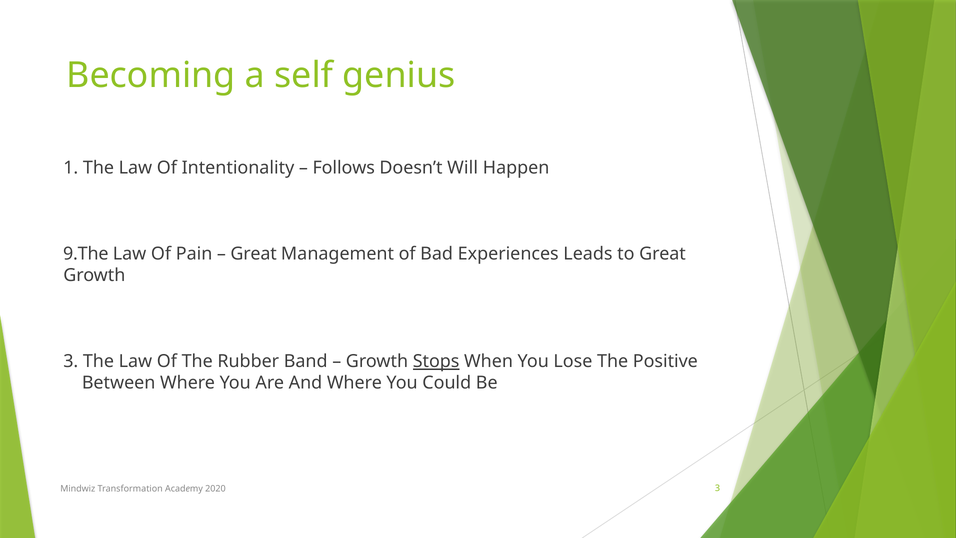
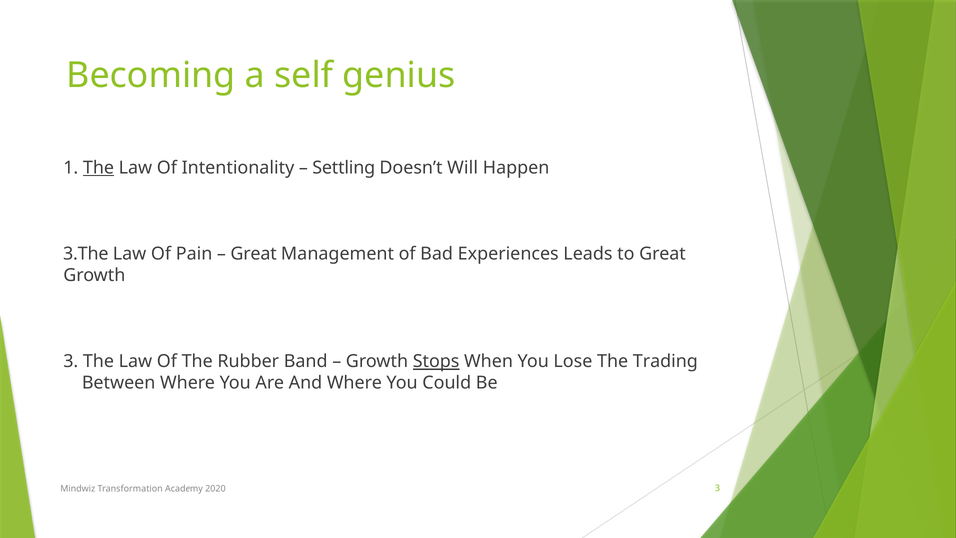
The underline: none -> present (99, 168)
Follows: Follows -> Settling (344, 168)
9.The: 9.The -> 3.The (86, 254)
Positive: Positive -> Trading (665, 361)
